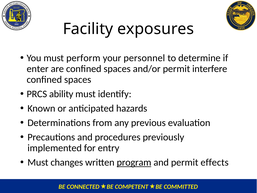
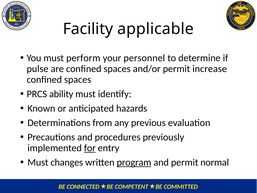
exposures: exposures -> applicable (156, 29)
enter: enter -> pulse (38, 69)
interfere: interfere -> increase (210, 69)
for underline: none -> present (90, 148)
effects: effects -> normal (215, 162)
